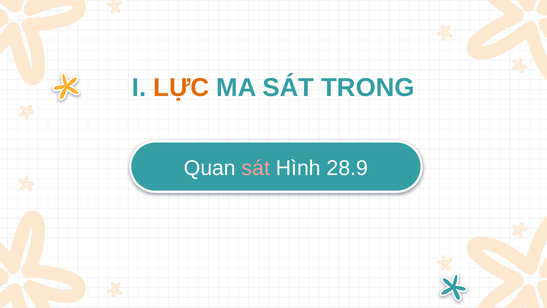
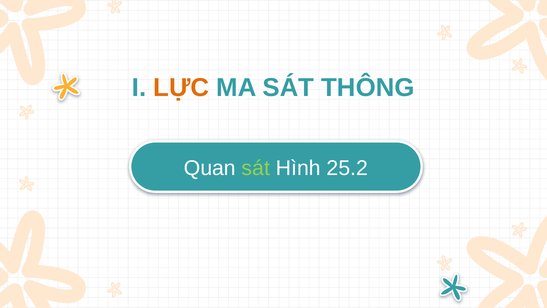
TRONG: TRONG -> THÔNG (368, 88)
sát colour: pink -> light green (256, 168)
28.9: 28.9 -> 25.2 (347, 168)
